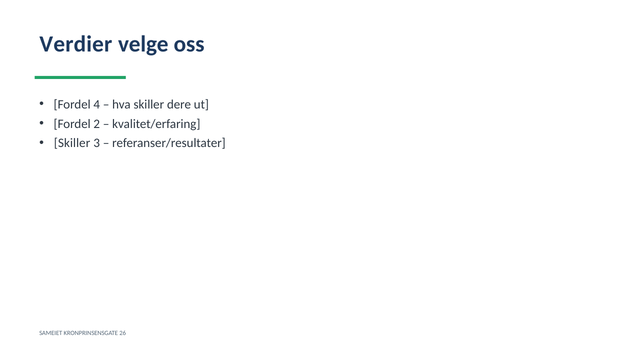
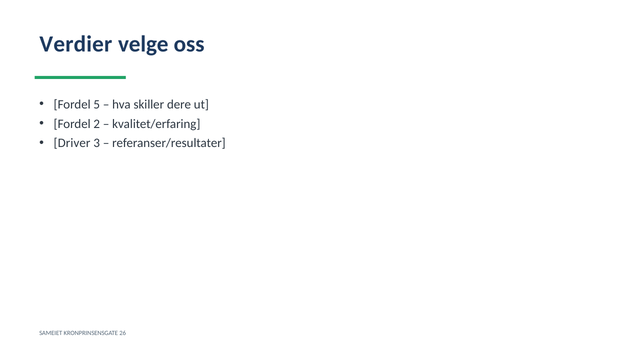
4: 4 -> 5 (97, 105)
Skiller: Skiller -> Driver (72, 143)
